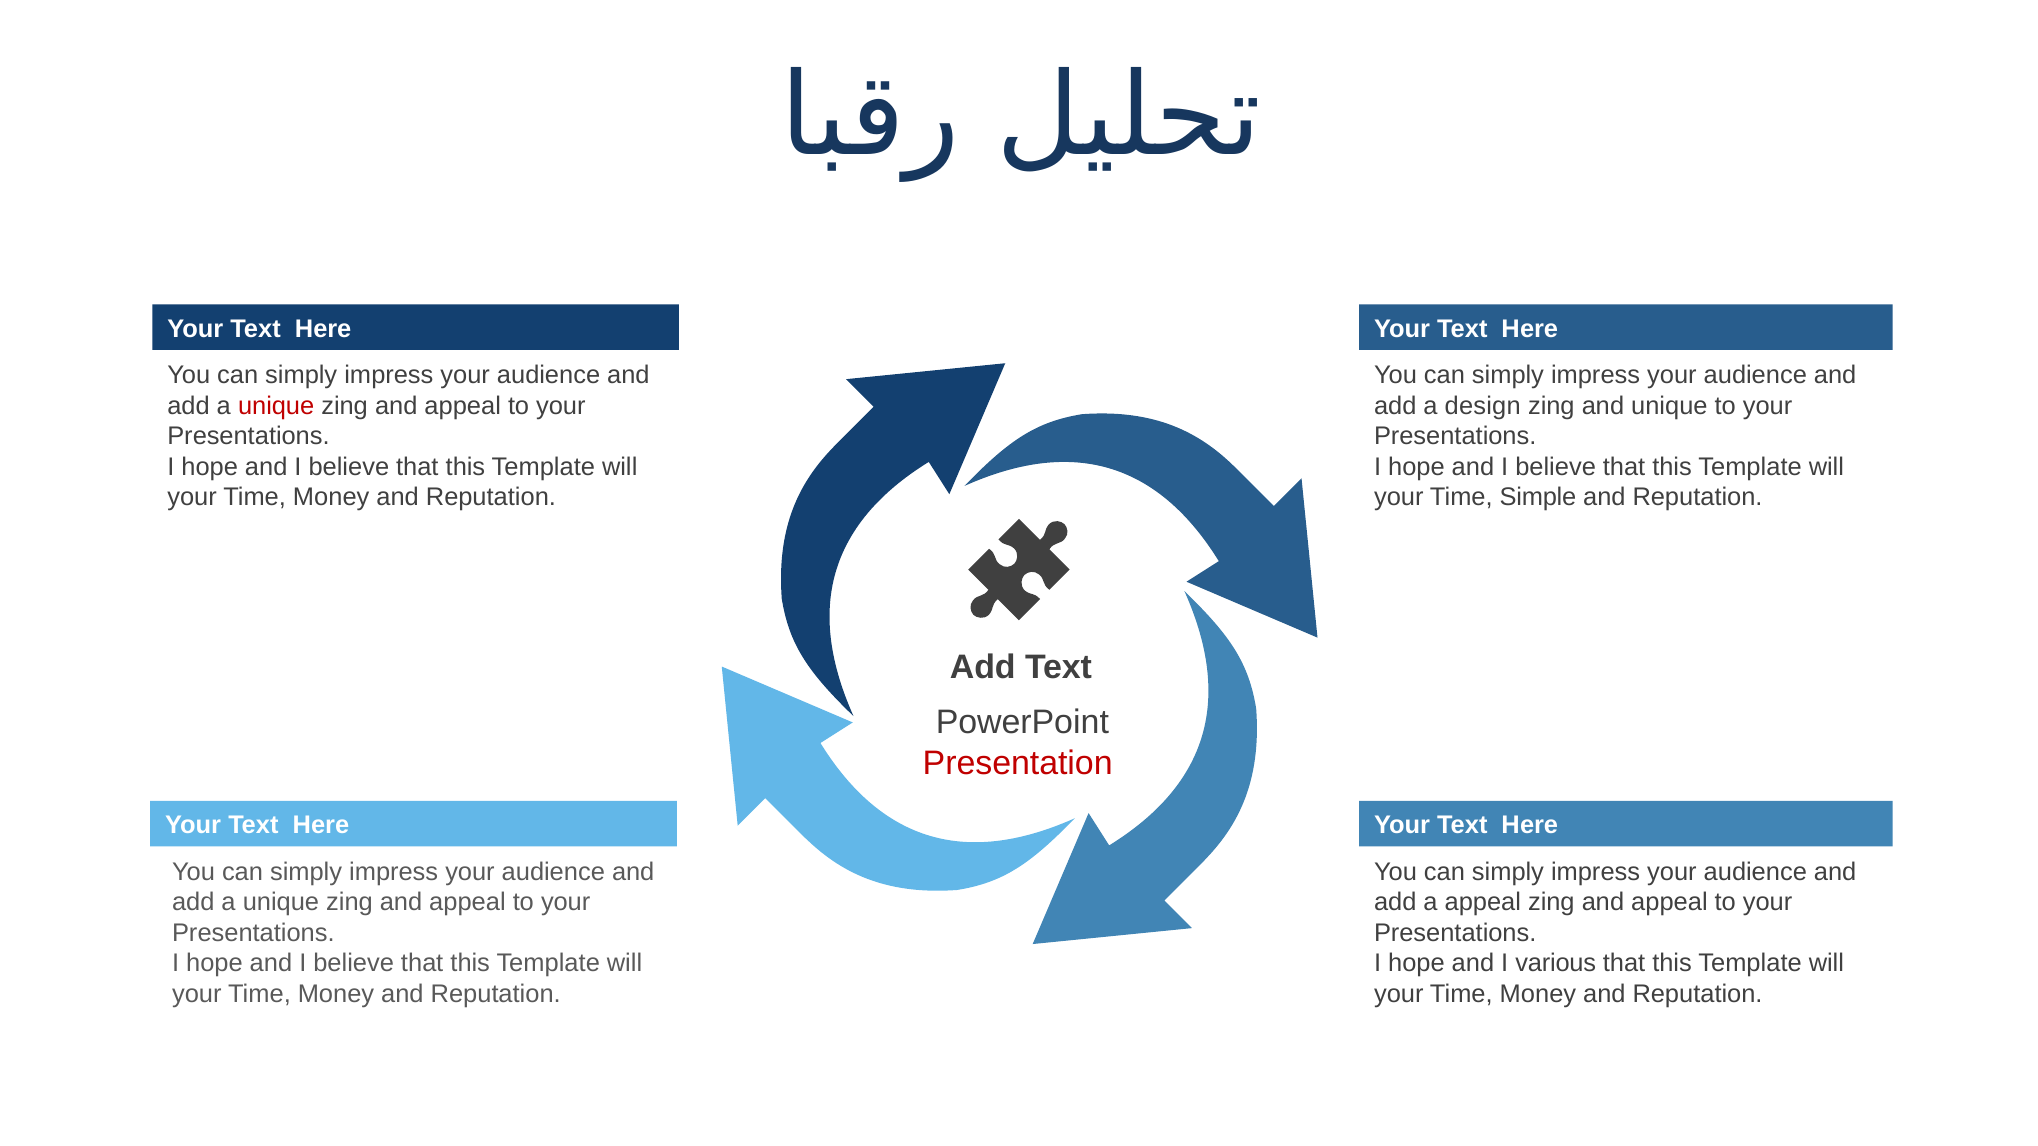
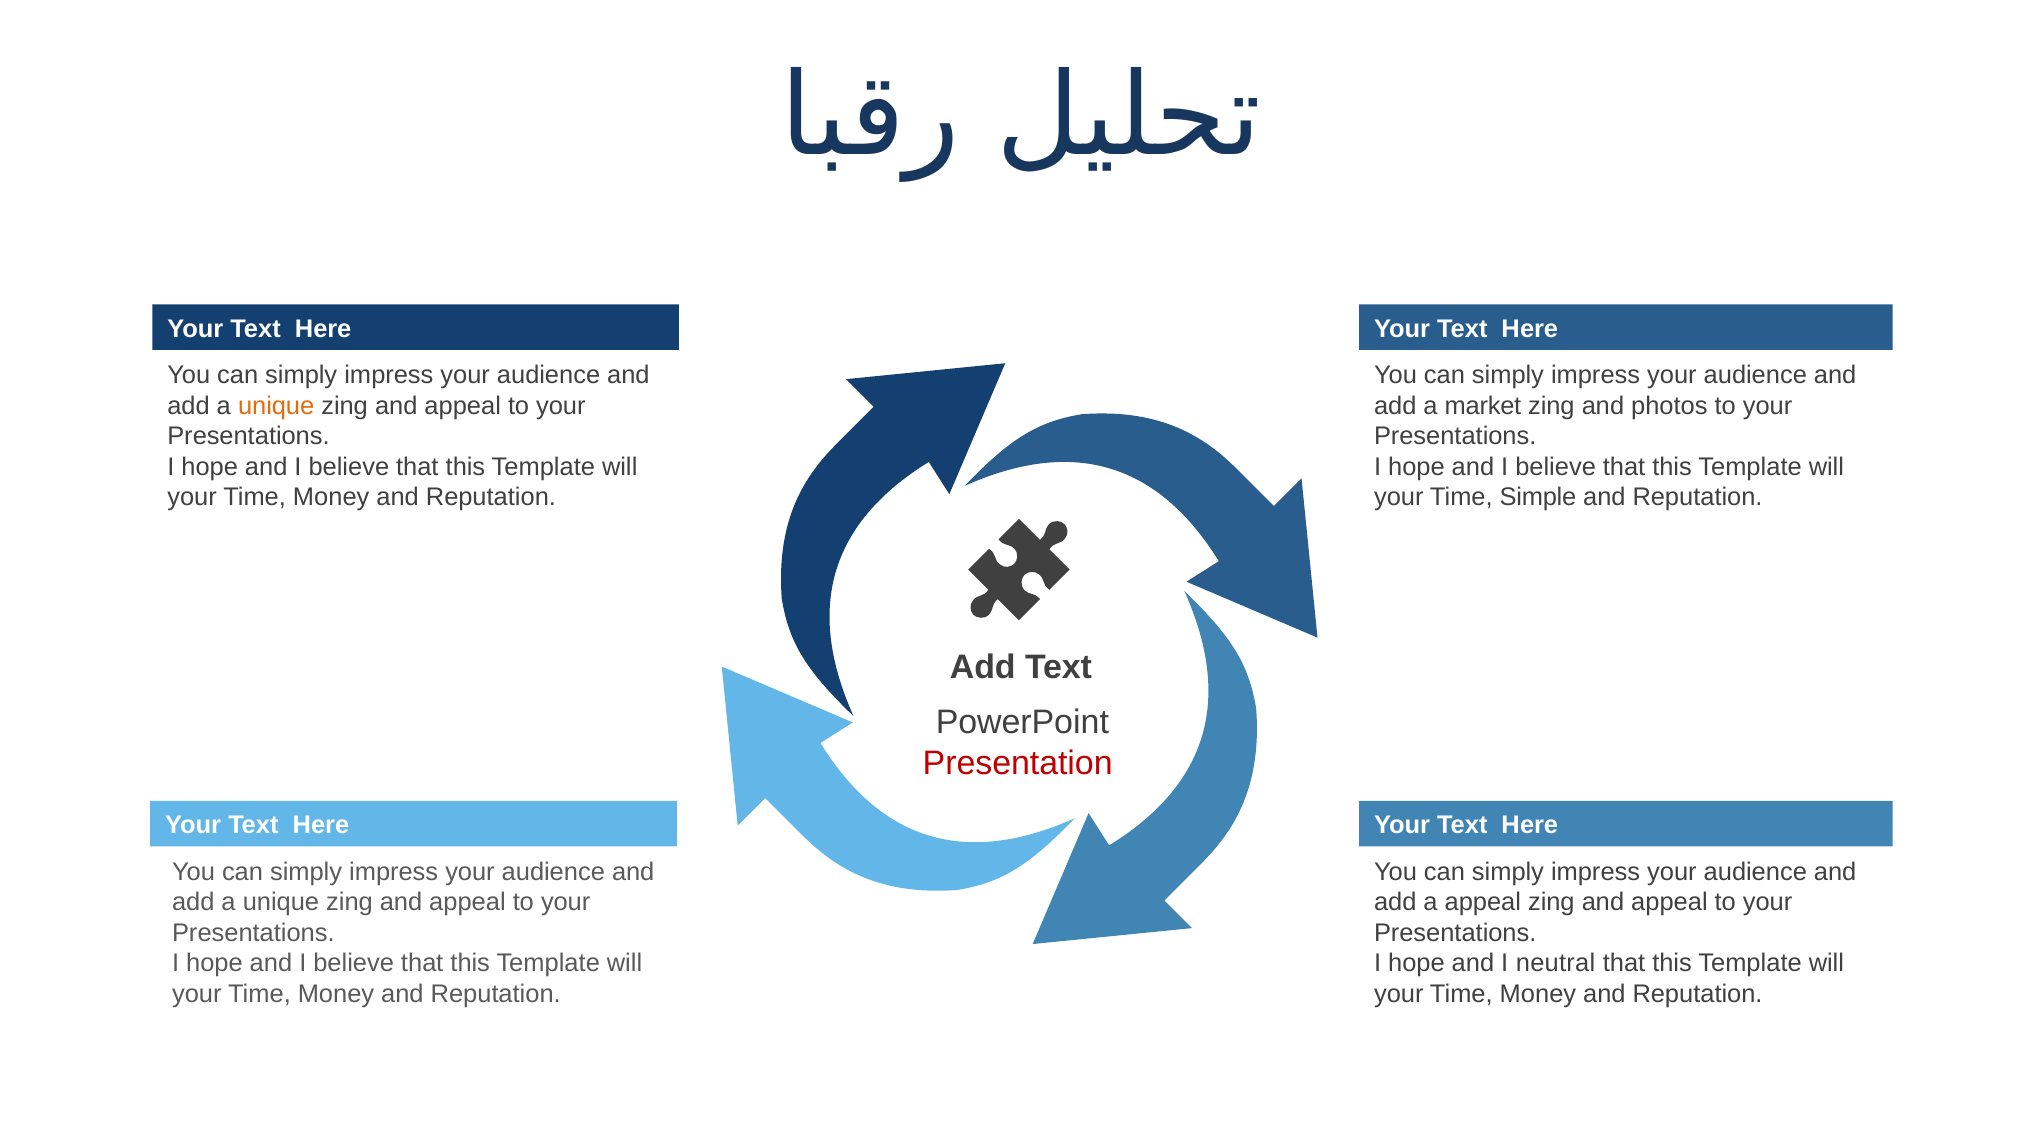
unique colour: red -> orange (276, 406)
design: design -> market (1483, 406)
and unique: unique -> photos (1669, 406)
various: various -> neutral (1556, 964)
